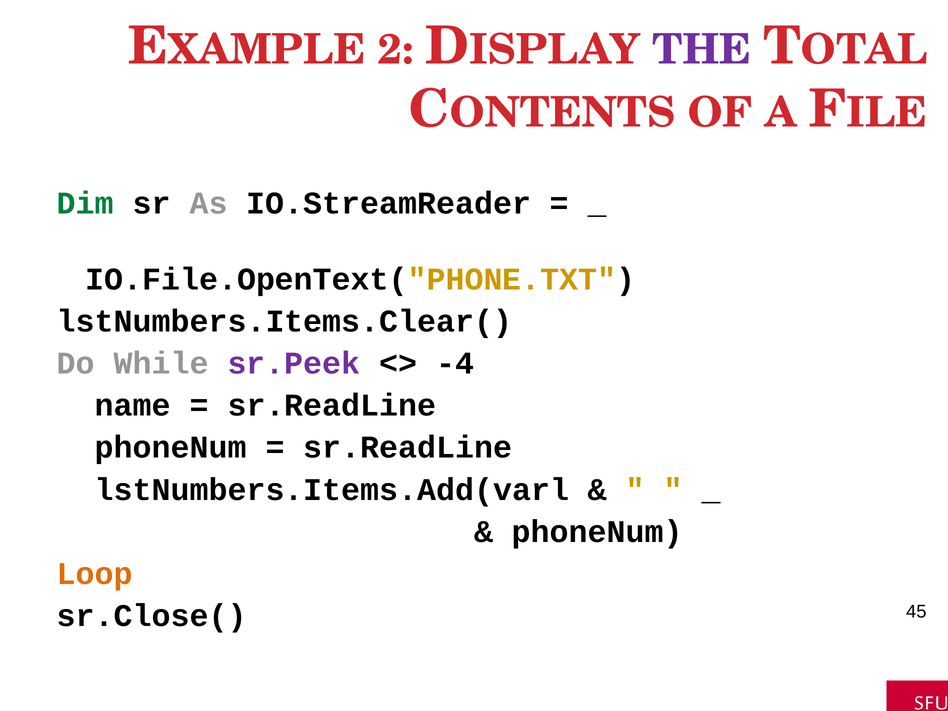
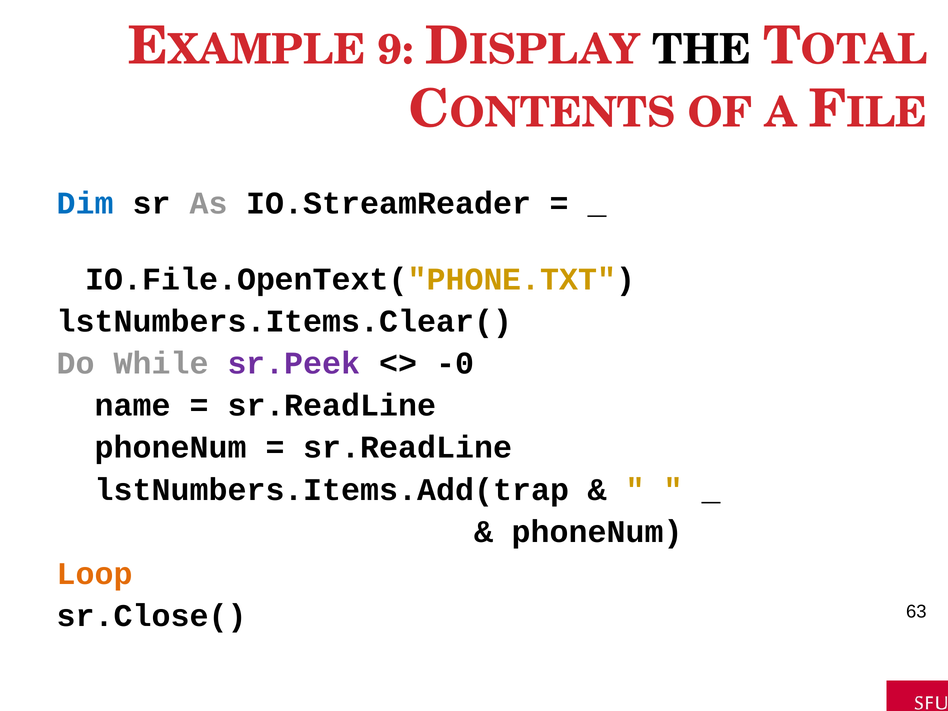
2: 2 -> 9 (395, 50)
THE colour: purple -> black (702, 50)
Dim colour: green -> blue (85, 203)
-4: -4 -> -0 (455, 364)
lstNumbers.Items.Add(varl: lstNumbers.Items.Add(varl -> lstNumbers.Items.Add(trap (332, 490)
45: 45 -> 63 (916, 611)
